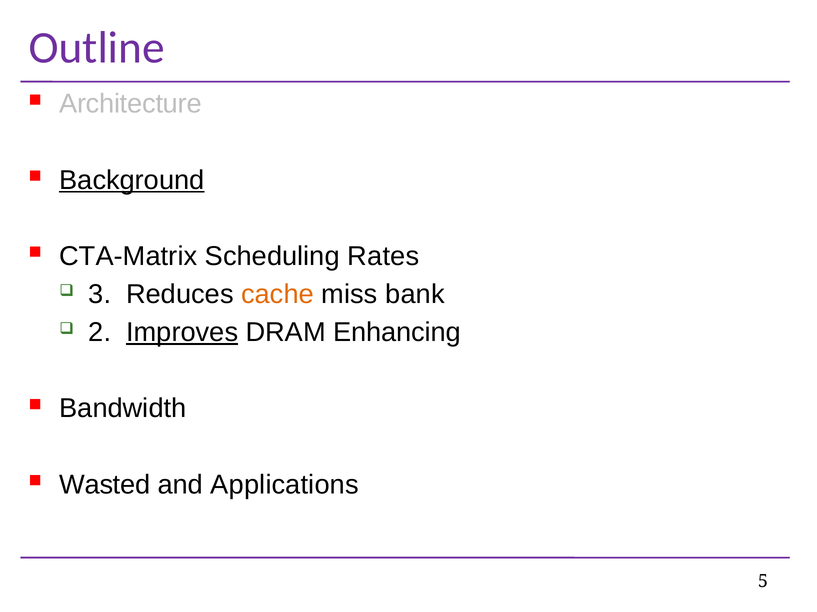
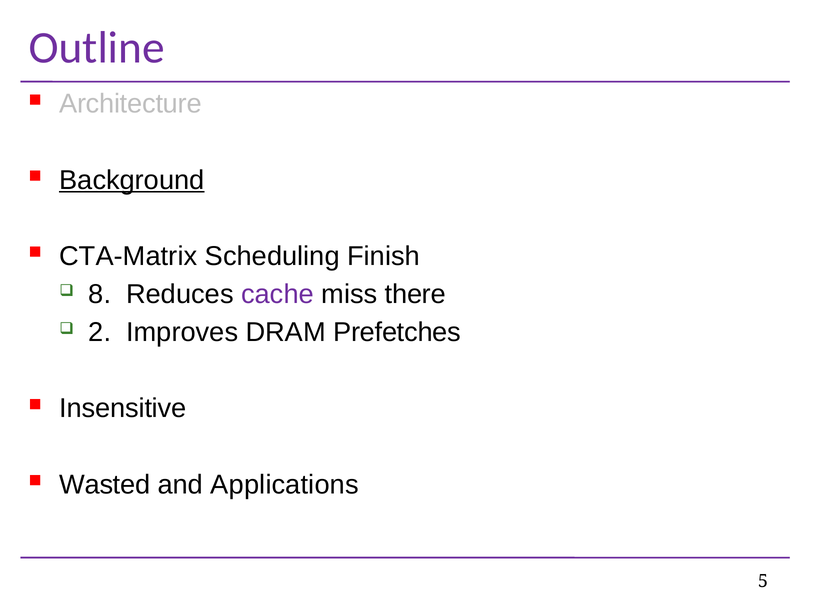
Rates: Rates -> Finish (384, 257)
3: 3 -> 8 (100, 295)
cache colour: orange -> purple (278, 295)
bank: bank -> there (415, 295)
Improves underline: present -> none (182, 333)
Enhancing: Enhancing -> Prefetches (397, 333)
Bandwidth: Bandwidth -> Insensitive (123, 409)
